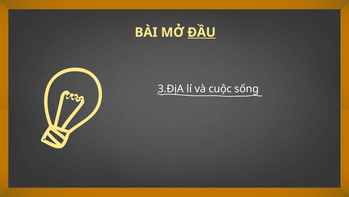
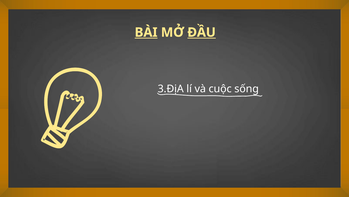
BÀI underline: none -> present (146, 32)
